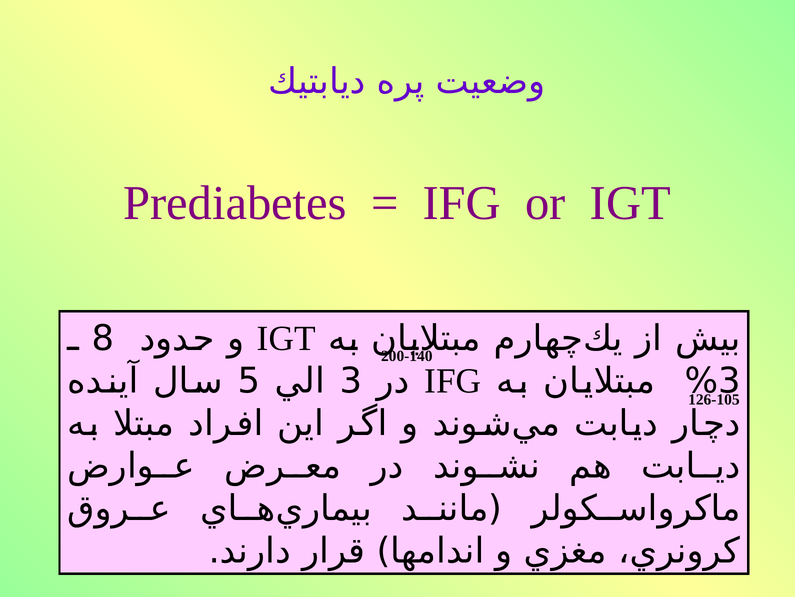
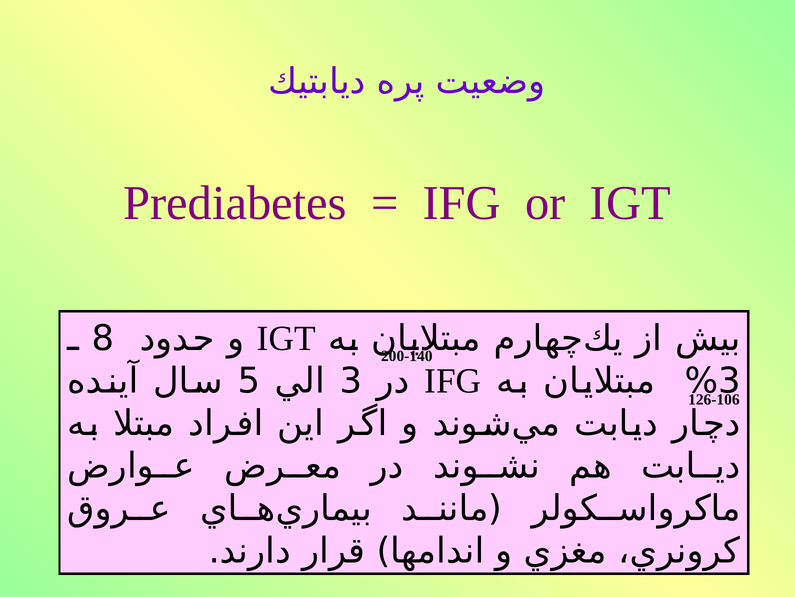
126-105: 126-105 -> 126-106 (714, 399)
